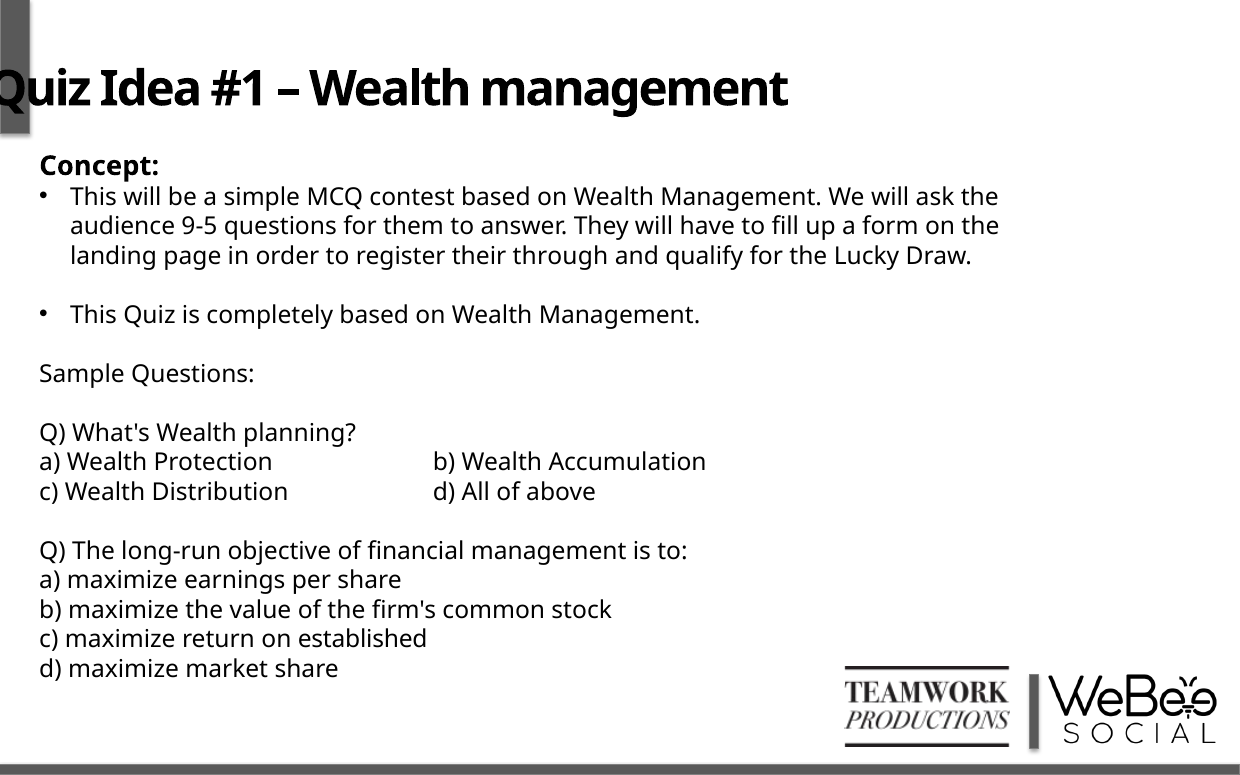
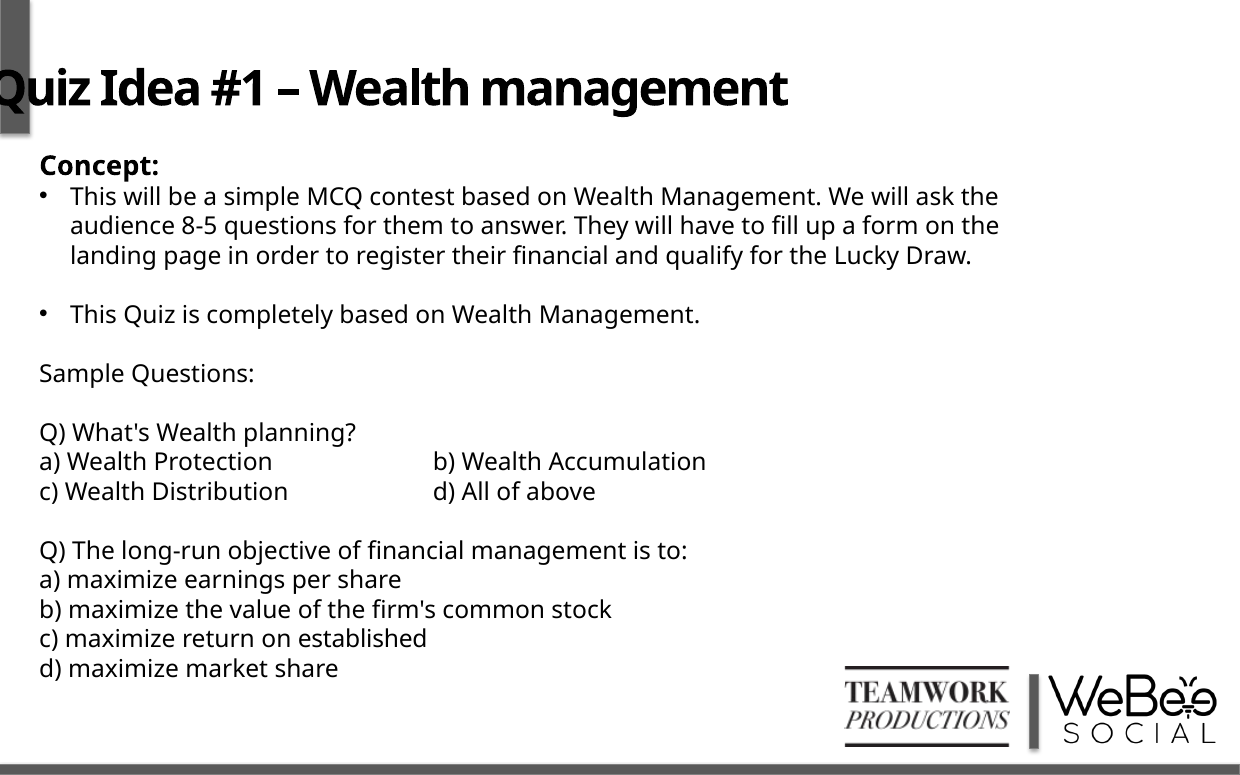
9-5: 9-5 -> 8-5 (199, 226)
their through: through -> financial (561, 256)
